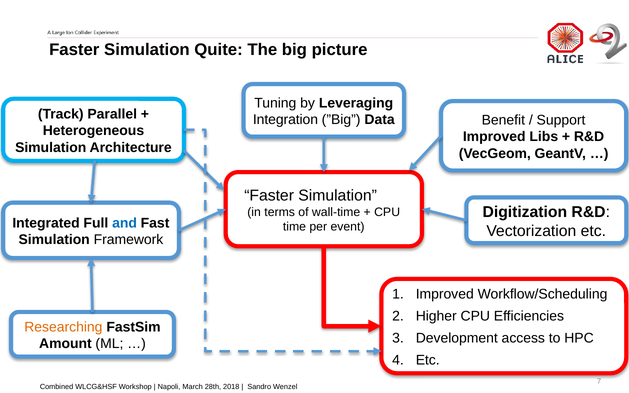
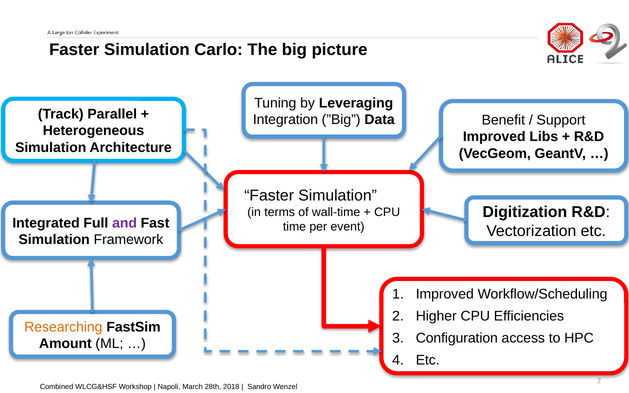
Quite: Quite -> Carlo (219, 50)
and colour: blue -> purple (125, 223)
Development: Development -> Configuration (457, 338)
